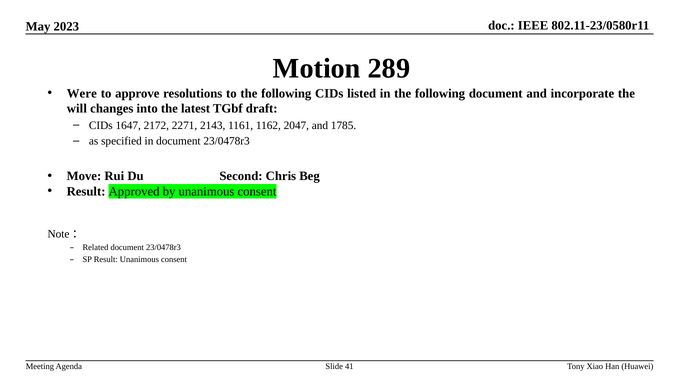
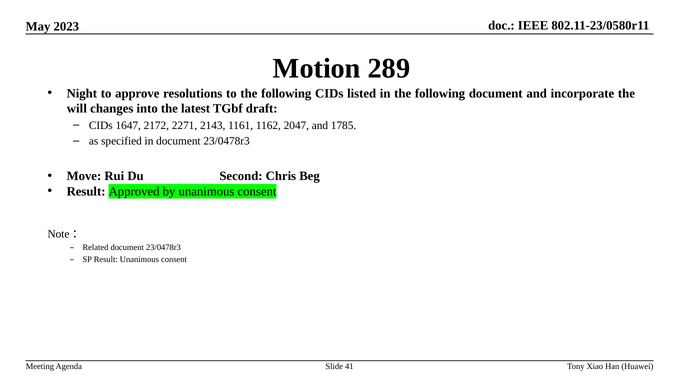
Were: Were -> Night (82, 93)
